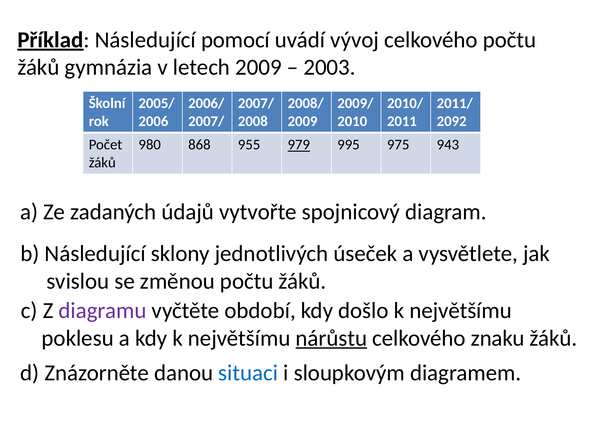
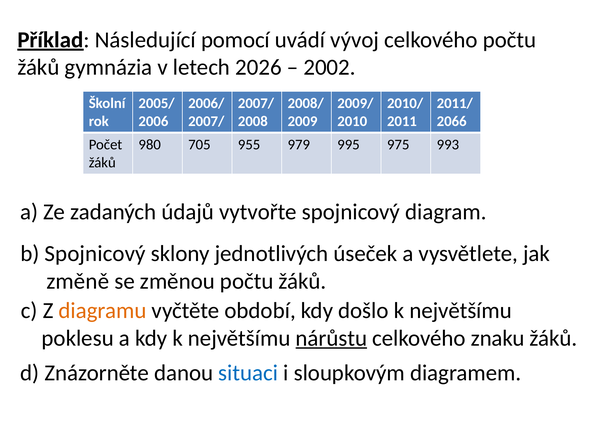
letech 2009: 2009 -> 2026 (258, 67)
2003: 2003 -> 2002 (330, 67)
2092: 2092 -> 2066 (452, 121)
868: 868 -> 705 (199, 145)
979 underline: present -> none (299, 145)
943: 943 -> 993 (448, 145)
b Následující: Následující -> Spojnicový (95, 253)
svislou: svislou -> změně (78, 281)
diagramu colour: purple -> orange (103, 310)
